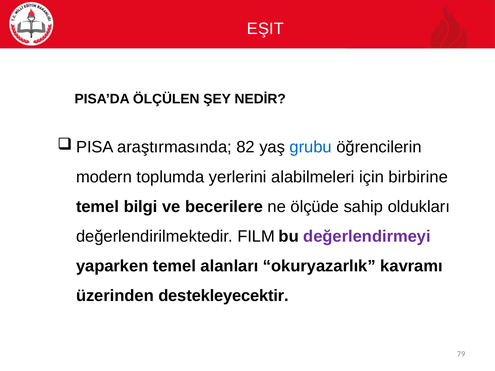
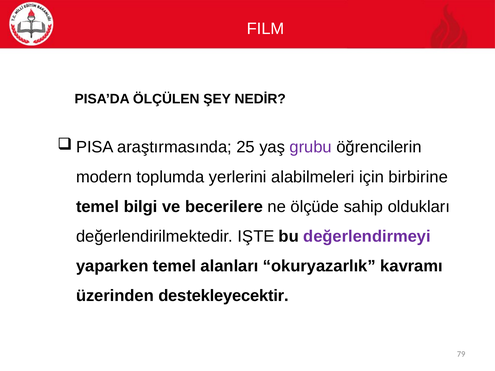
EŞIT: EŞIT -> FILM (266, 29)
82: 82 -> 25 (246, 147)
grubu colour: blue -> purple (311, 147)
FILM: FILM -> IŞTE (256, 236)
